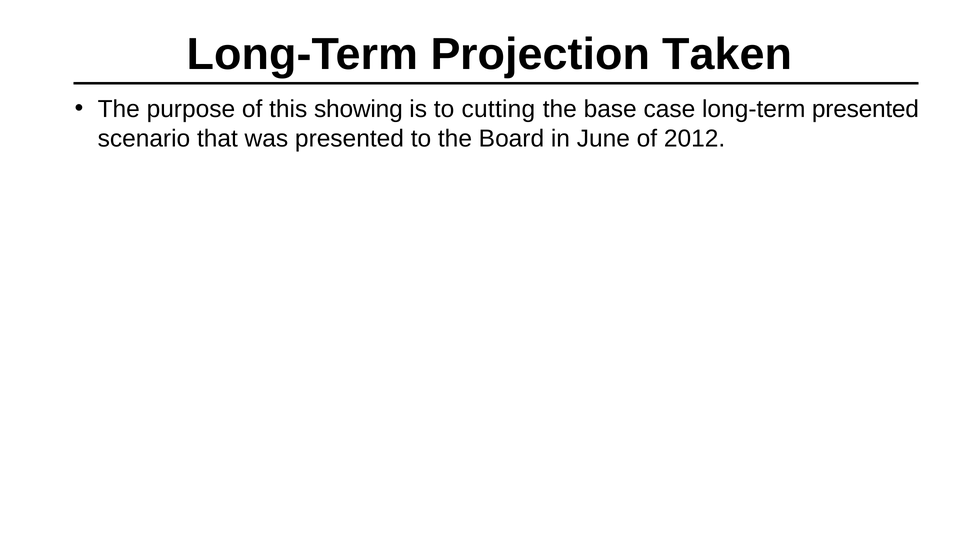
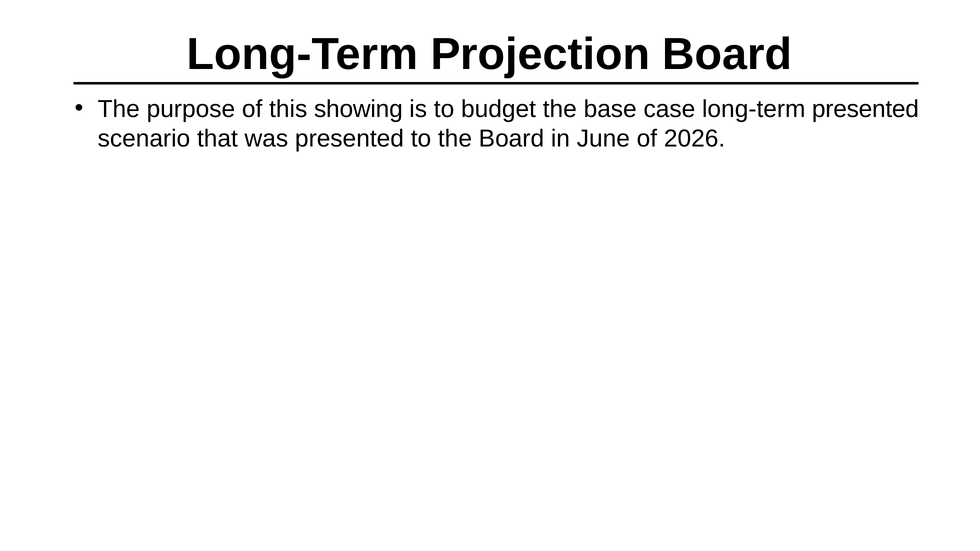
Projection Taken: Taken -> Board (727, 55)
cutting: cutting -> budget (499, 109)
2012: 2012 -> 2026 (695, 139)
